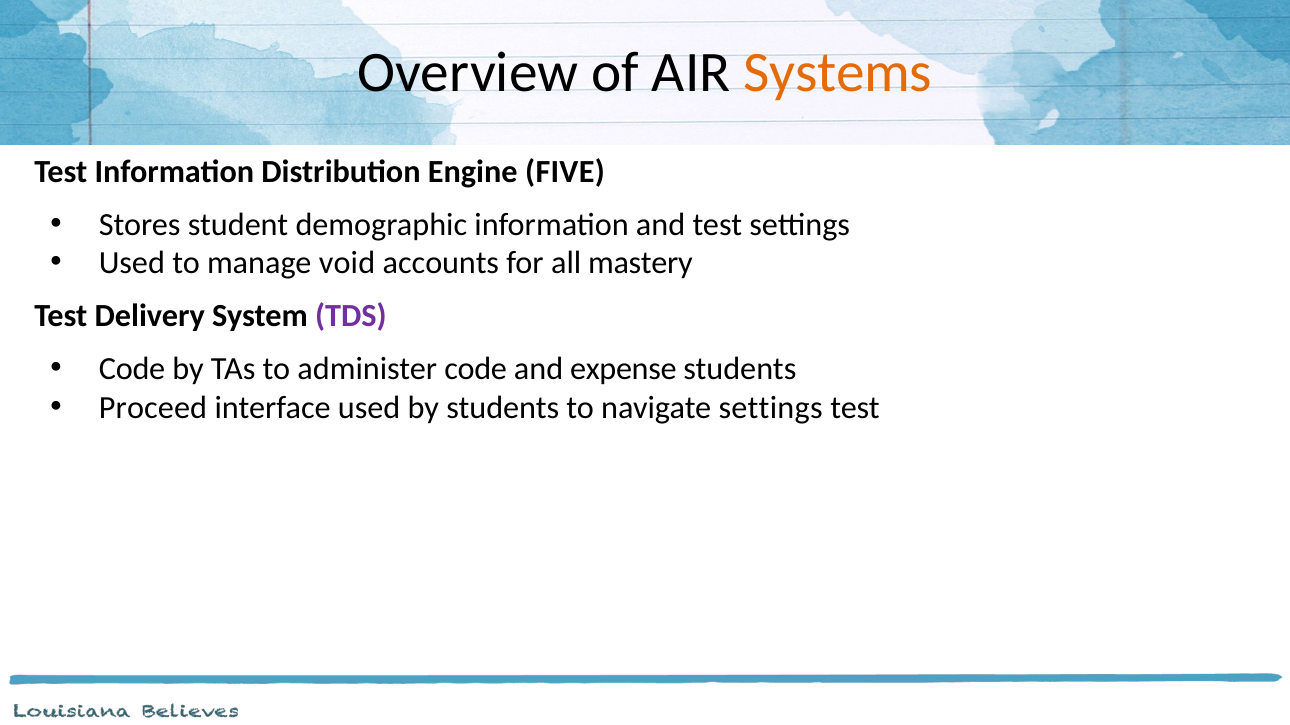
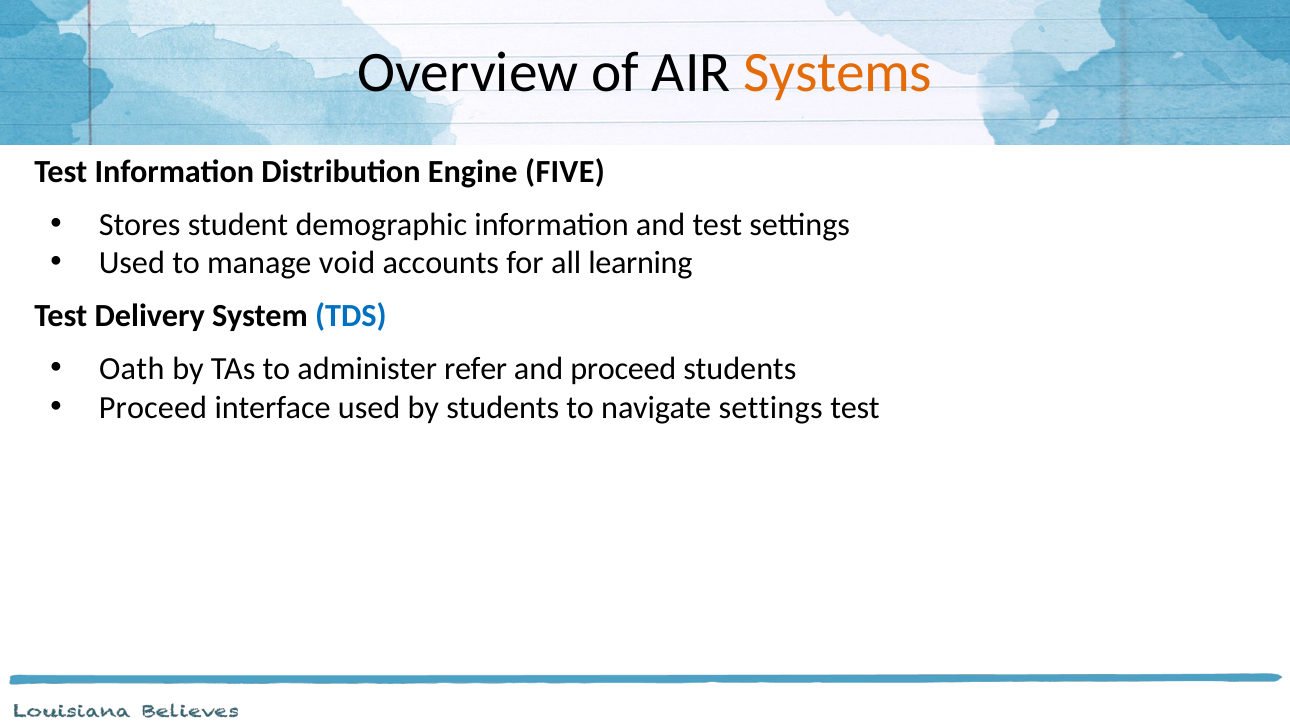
mastery: mastery -> learning (640, 263)
TDS colour: purple -> blue (351, 316)
Code: Code -> Oath (132, 369)
administer code: code -> refer (476, 369)
and expense: expense -> proceed (623, 369)
